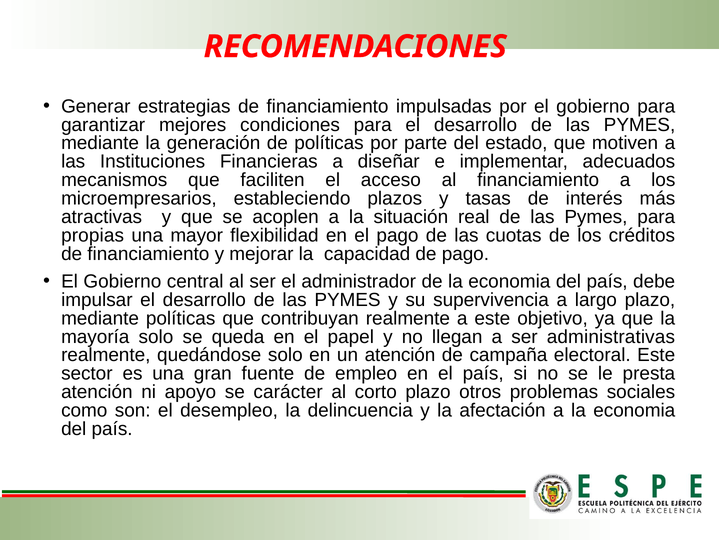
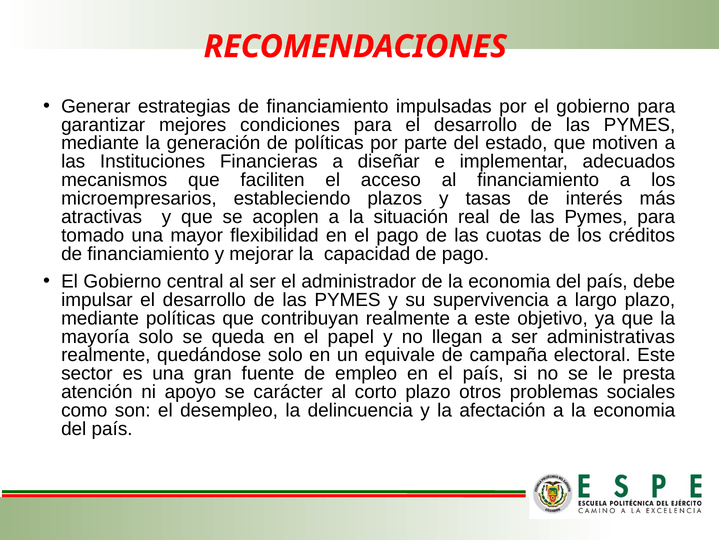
propias: propias -> tomado (93, 235)
un atención: atención -> equivale (400, 355)
